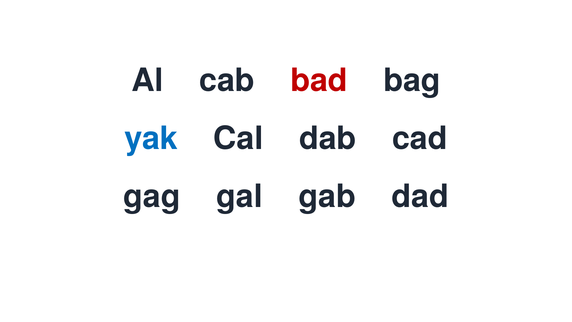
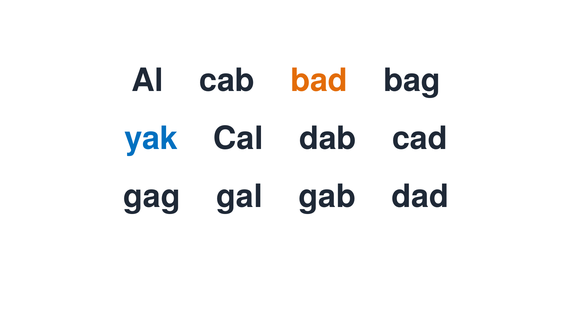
bad colour: red -> orange (319, 81)
